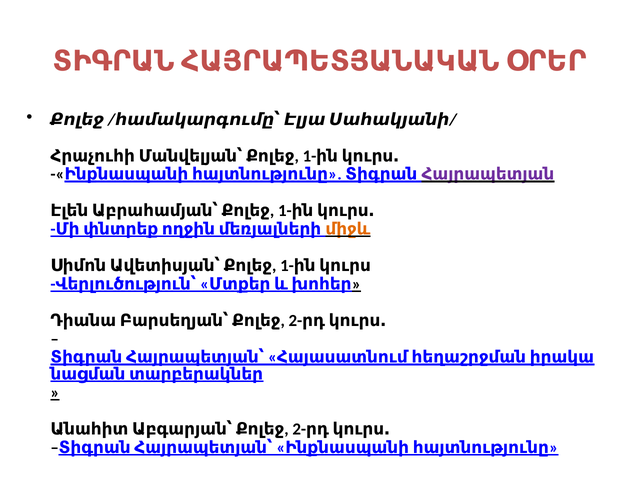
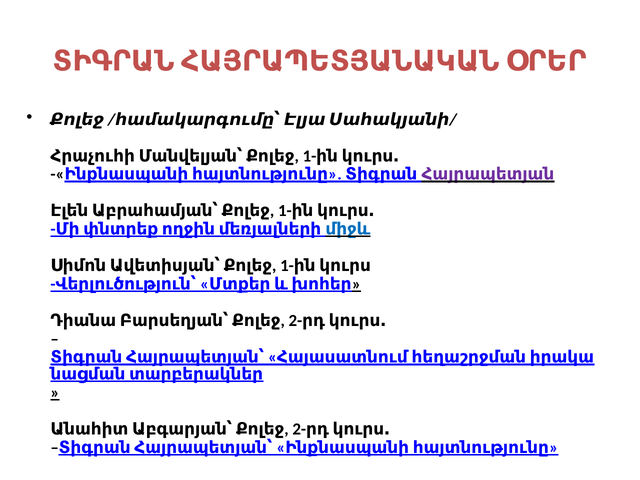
միջև colour: orange -> blue (348, 229)
